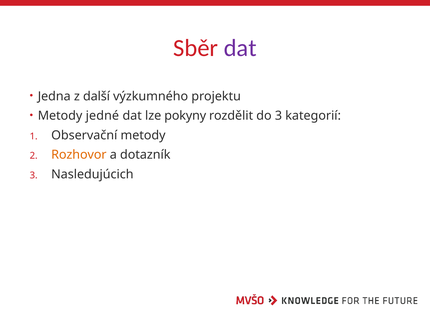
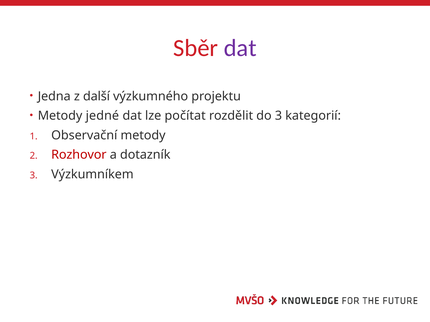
pokyny: pokyny -> počítat (185, 116)
Rozhovor colour: orange -> red (79, 155)
Nasledujúcich: Nasledujúcich -> Výzkumníkem (92, 175)
